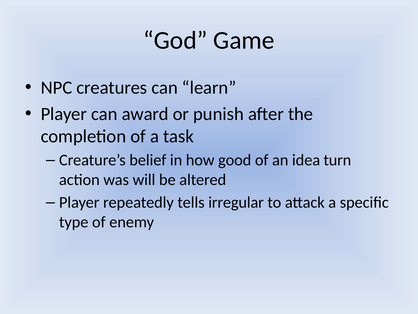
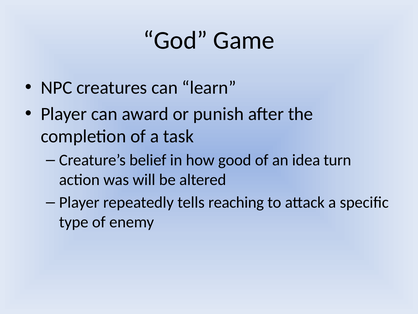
irregular: irregular -> reaching (236, 202)
